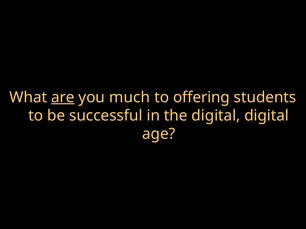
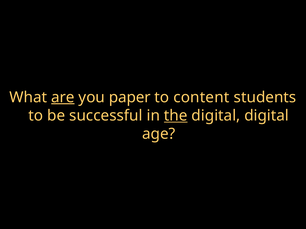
much: much -> paper (130, 97)
offering: offering -> content (201, 97)
the underline: none -> present (176, 116)
